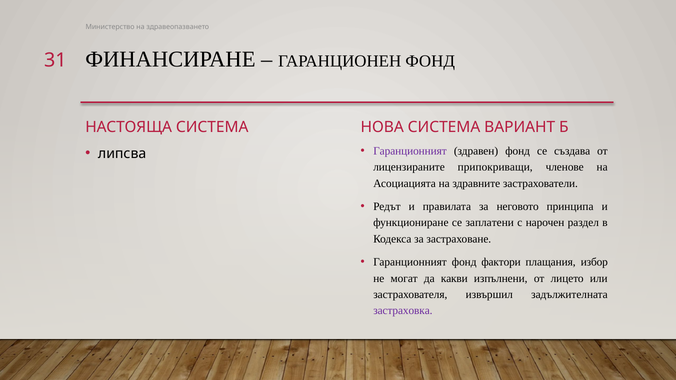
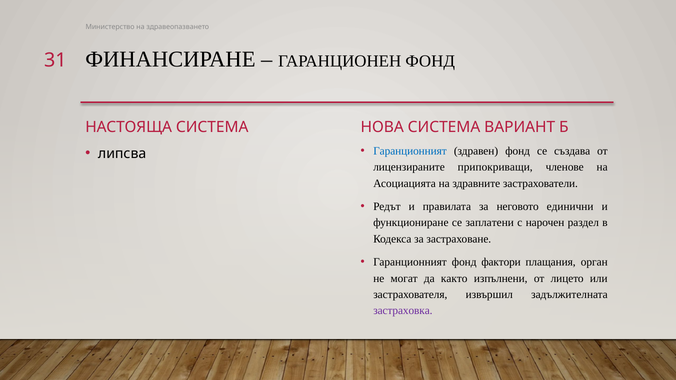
Гаранционният colour: purple -> blue (410, 151)
принципа: принципа -> единични (570, 207)
избор: избор -> орган (594, 262)
какви: какви -> както (454, 279)
